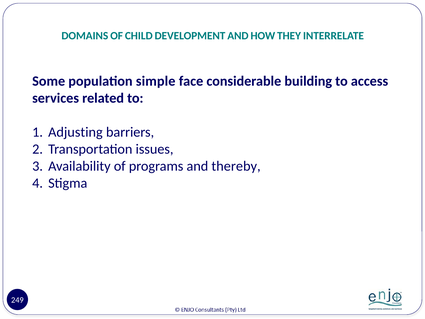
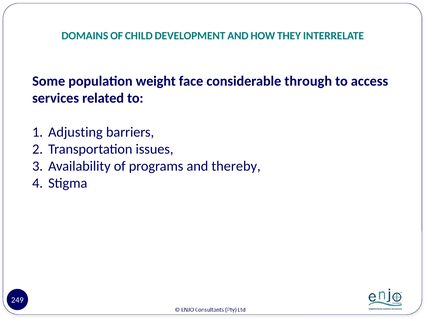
simple: simple -> weight (156, 81)
building: building -> through (308, 81)
